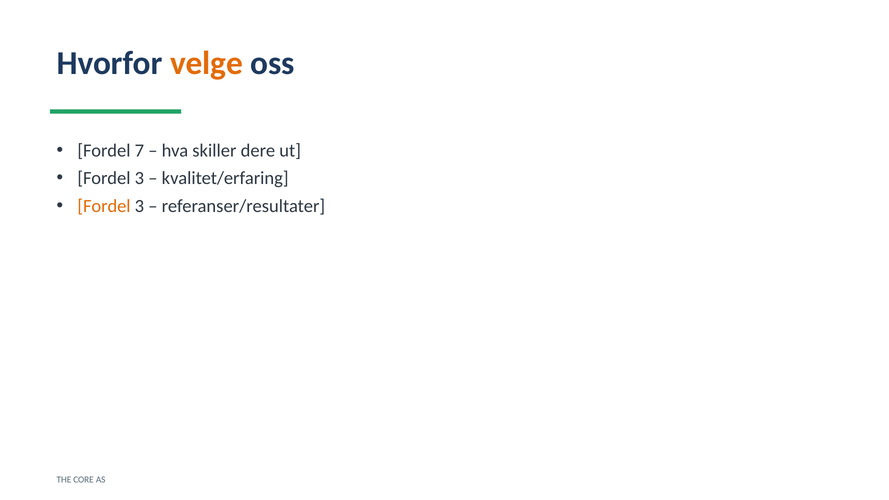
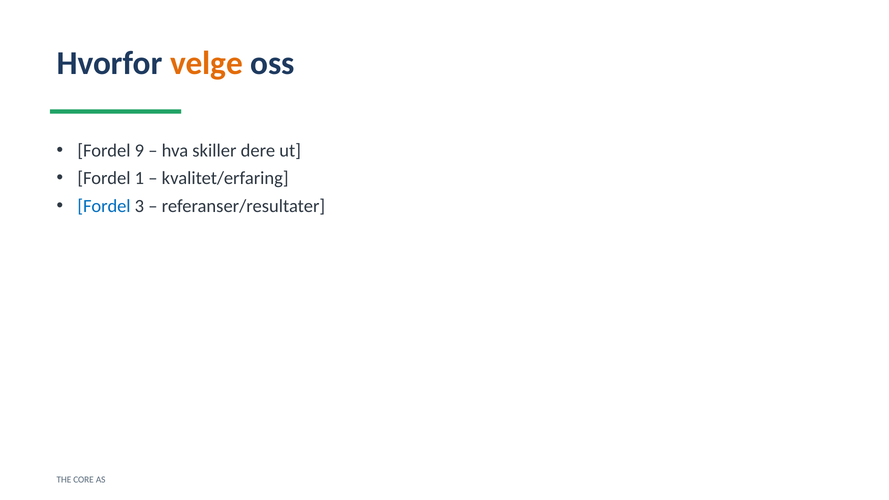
7: 7 -> 9 (139, 151)
3: 3 -> 1 (139, 178)
Fordel colour: orange -> blue (104, 206)
